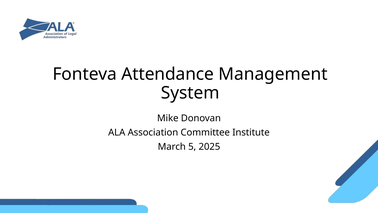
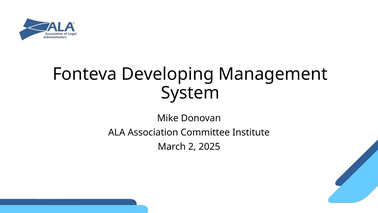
Attendance: Attendance -> Developing (168, 74)
5: 5 -> 2 (192, 146)
